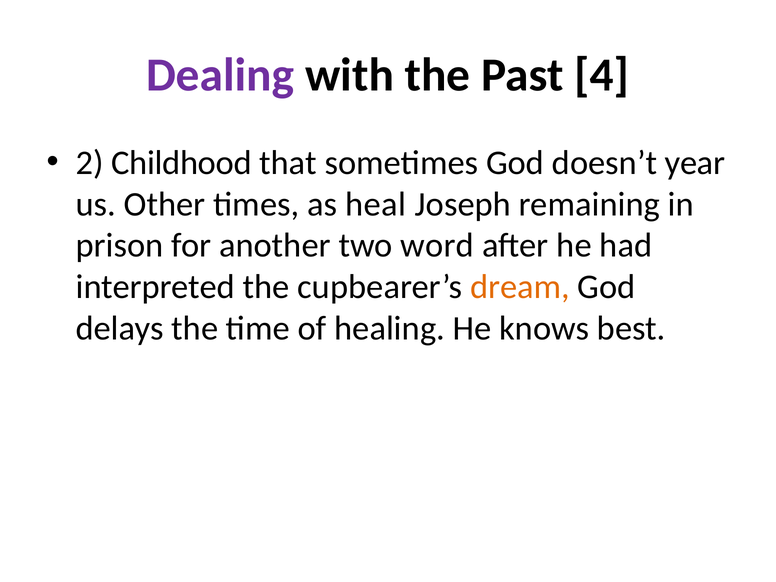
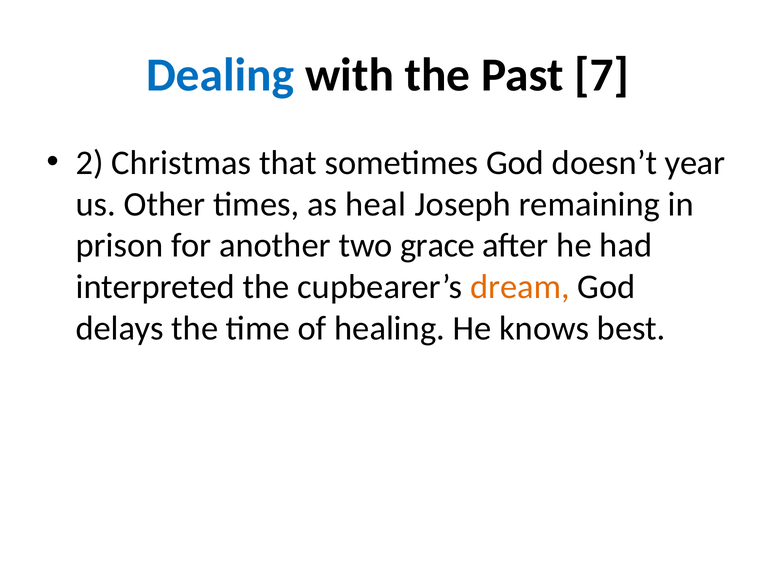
Dealing colour: purple -> blue (220, 75)
4: 4 -> 7 (602, 75)
Childhood: Childhood -> Christmas (181, 163)
word: word -> grace (438, 246)
